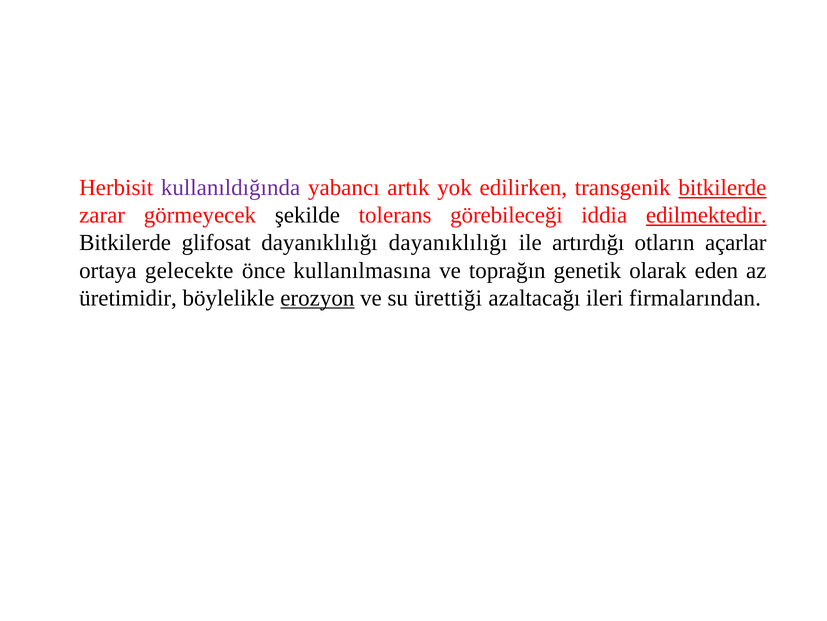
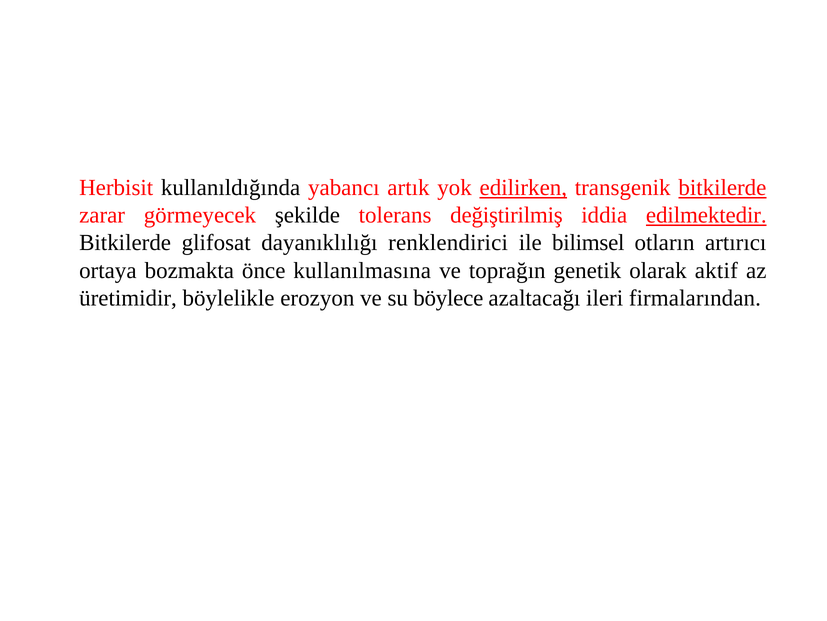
kullanıldığında colour: purple -> black (231, 187)
edilirken underline: none -> present (523, 187)
görebileceği: görebileceği -> değiştirilmiş (507, 215)
dayanıklılığı dayanıklılığı: dayanıklılığı -> renklendirici (448, 243)
artırdığı: artırdığı -> bilimsel (588, 243)
açarlar: açarlar -> artırıcı (736, 243)
gelecekte: gelecekte -> bozmakta (189, 270)
eden: eden -> aktif (716, 270)
erozyon underline: present -> none (317, 298)
ürettiği: ürettiği -> böylece (448, 298)
